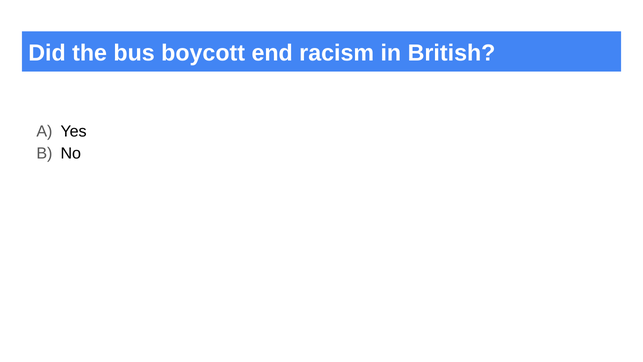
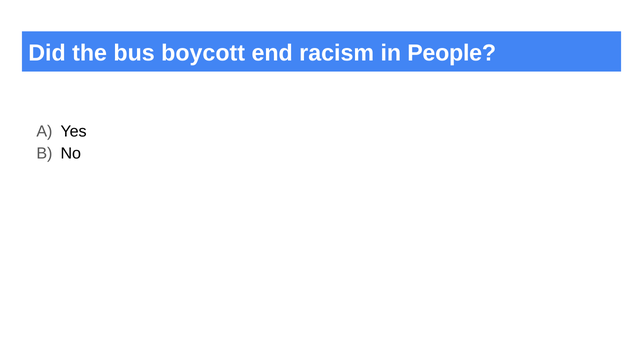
British: British -> People (452, 53)
